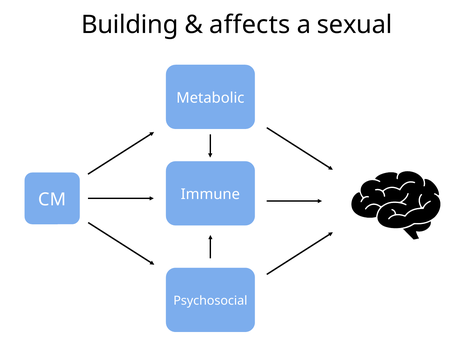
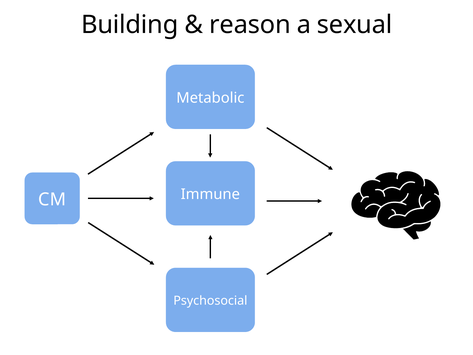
affects: affects -> reason (250, 25)
